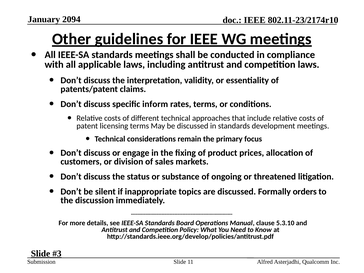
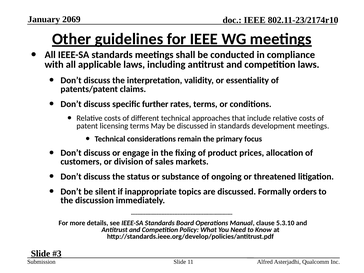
2094: 2094 -> 2069 (71, 19)
inform: inform -> further (155, 104)
